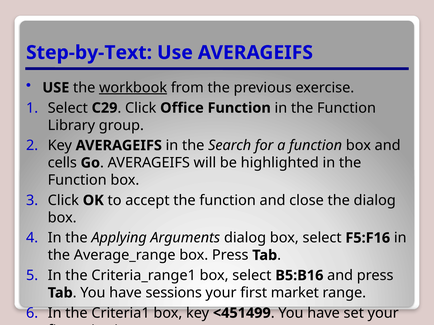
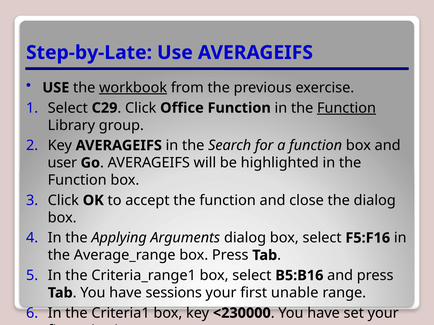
Step-by-Text: Step-by-Text -> Step-by-Late (89, 53)
Function underline: none -> present (347, 108)
cells: cells -> user (62, 163)
market: market -> unable (295, 293)
<451499: <451499 -> <230000 (242, 313)
